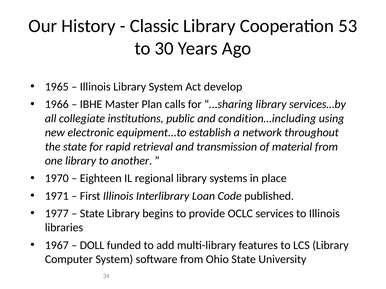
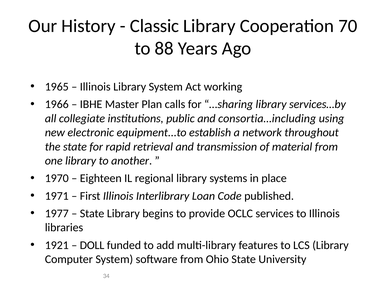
53: 53 -> 70 (348, 26)
30: 30 -> 88 (164, 49)
develop: develop -> working (223, 87)
condition…including: condition…including -> consortia…including (267, 119)
1967: 1967 -> 1921 (57, 246)
